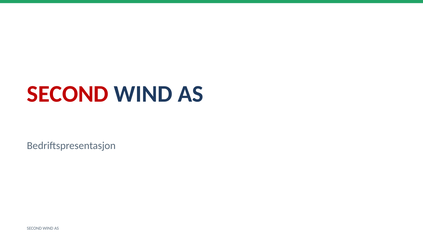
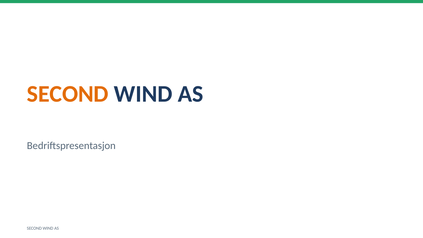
SECOND colour: red -> orange (68, 94)
